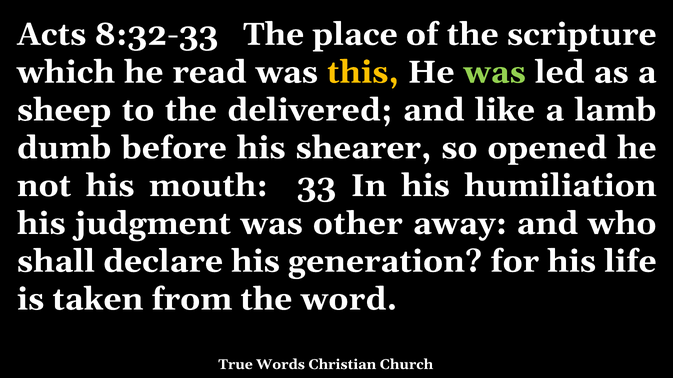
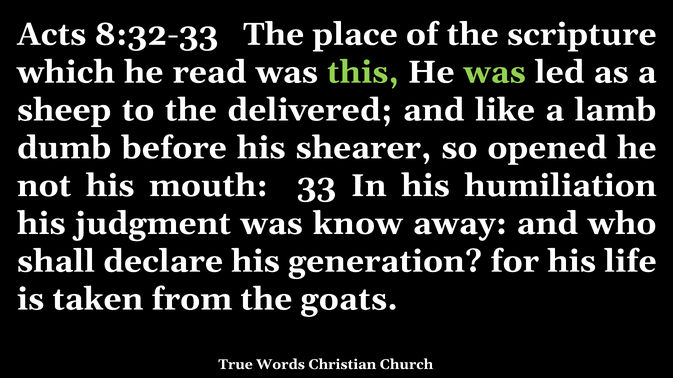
this colour: yellow -> light green (363, 72)
other: other -> know (358, 224)
word: word -> goats (349, 300)
